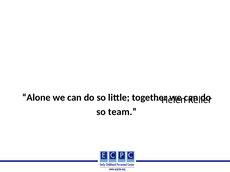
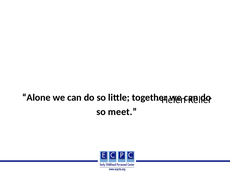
team: team -> meet (122, 112)
